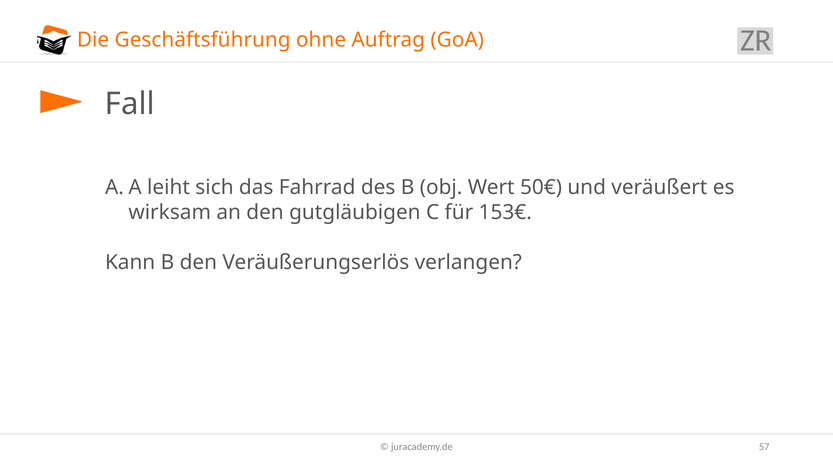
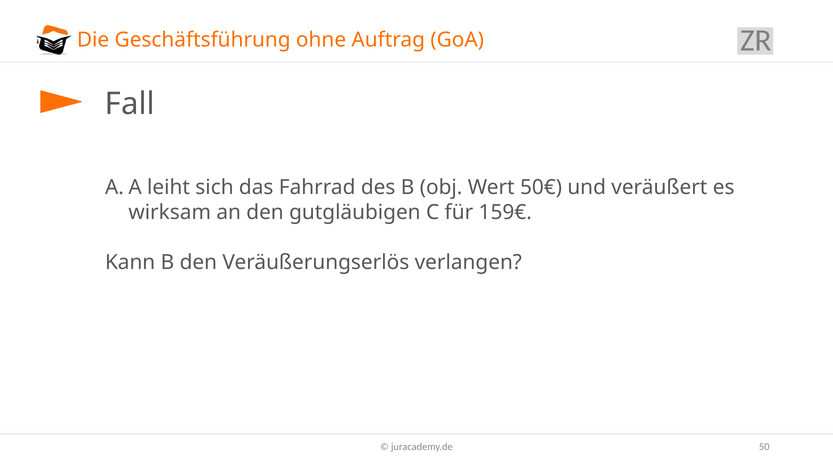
153€: 153€ -> 159€ (505, 213)
57: 57 -> 50 (764, 447)
